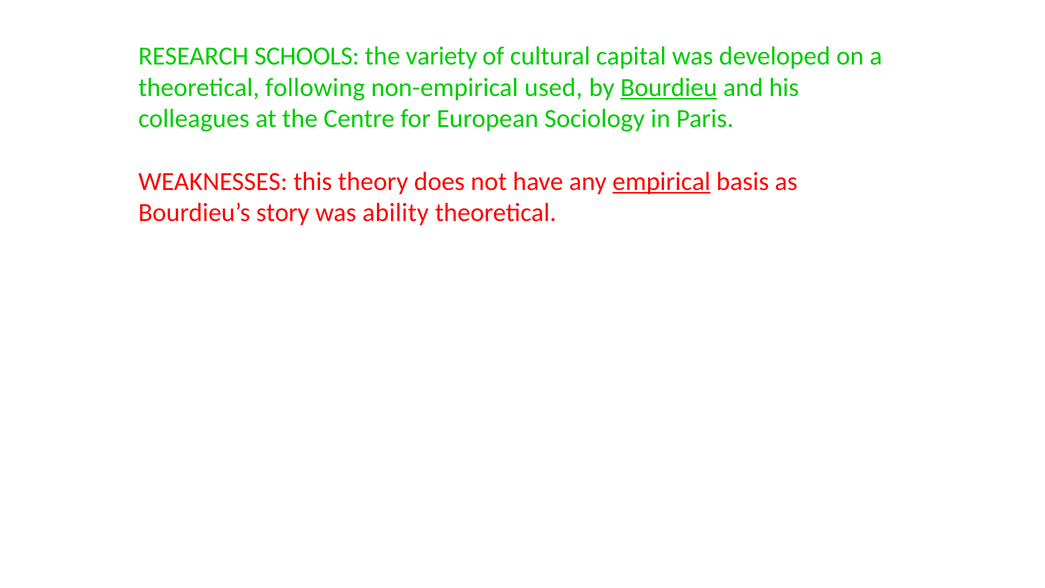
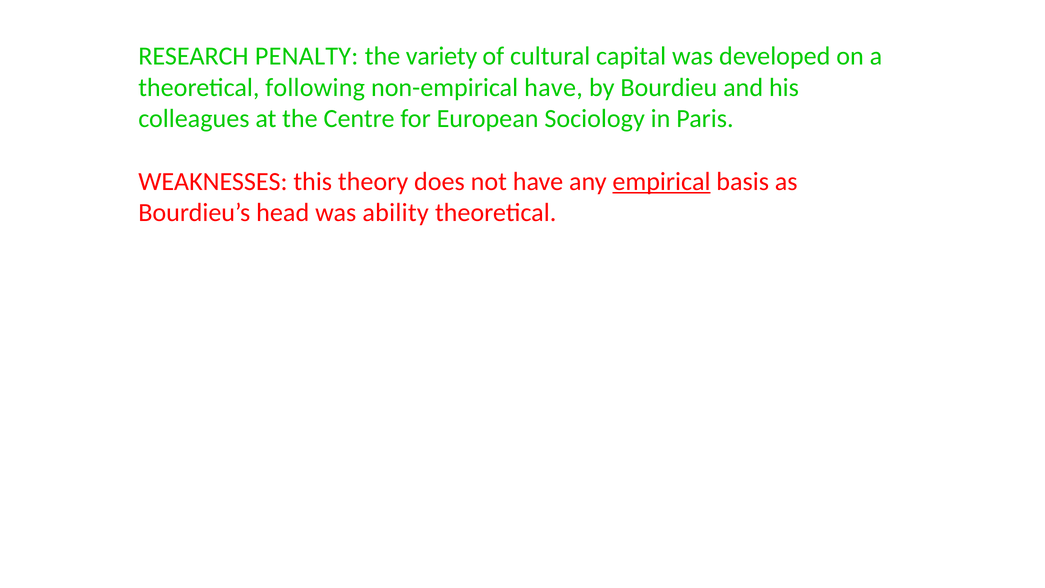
SCHOOLS: SCHOOLS -> PENALTY (307, 56)
non-empirical used: used -> have (554, 87)
Bourdieu underline: present -> none (669, 87)
story: story -> head (283, 213)
